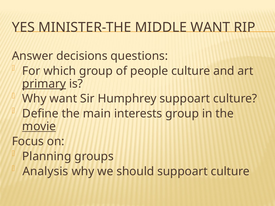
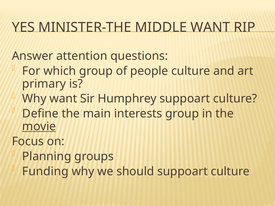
decisions: decisions -> attention (82, 56)
primary underline: present -> none (44, 84)
Analysis: Analysis -> Funding (45, 172)
